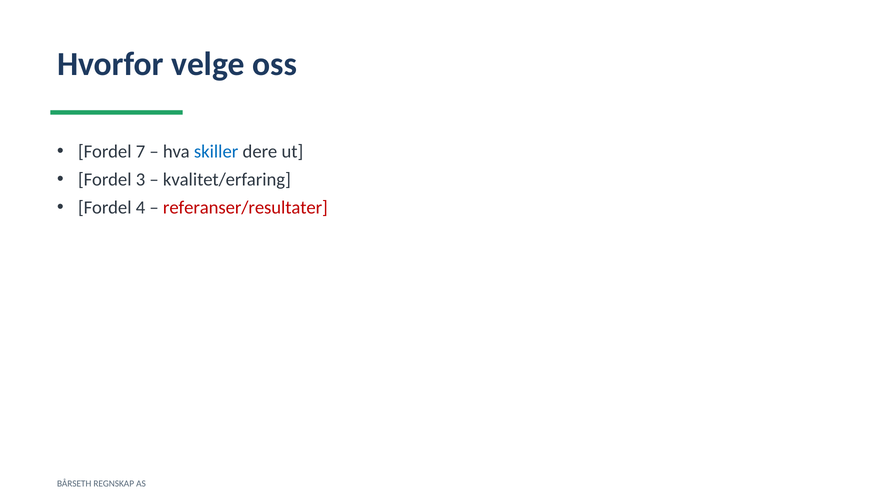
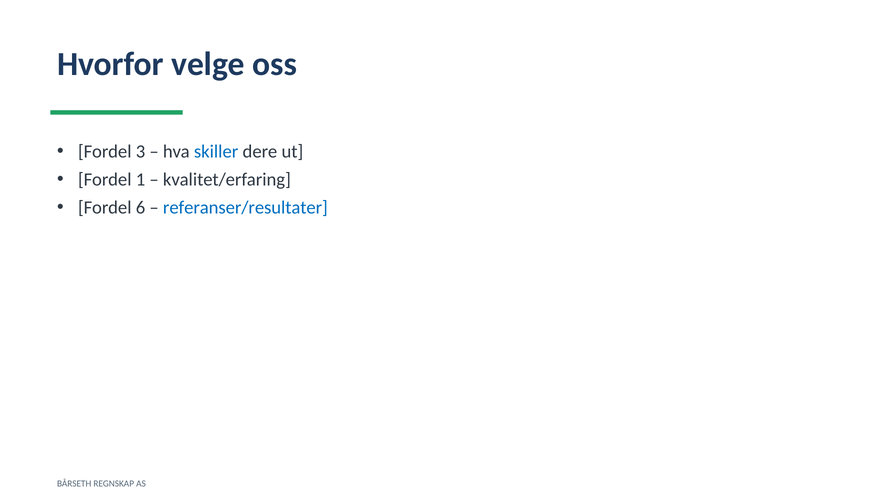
7: 7 -> 3 (141, 152)
3: 3 -> 1 (141, 180)
4: 4 -> 6 (141, 208)
referanser/resultater colour: red -> blue (245, 208)
